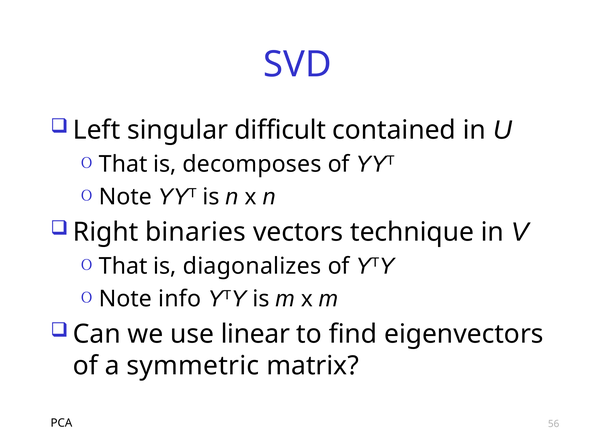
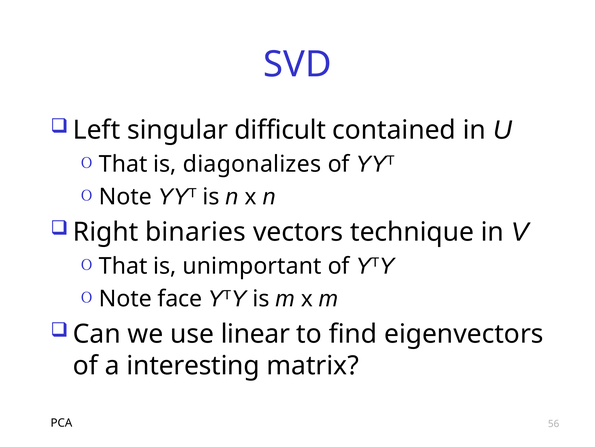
decomposes: decomposes -> diagonalizes (252, 164)
diagonalizes: diagonalizes -> unimportant (252, 266)
info: info -> face (180, 298)
symmetric: symmetric -> interesting (193, 365)
